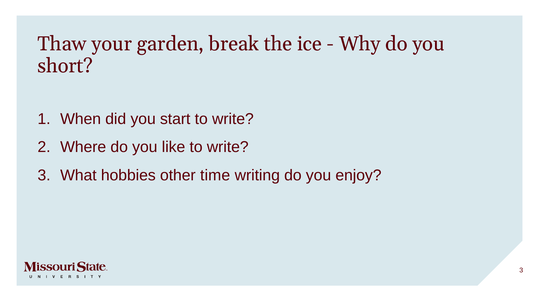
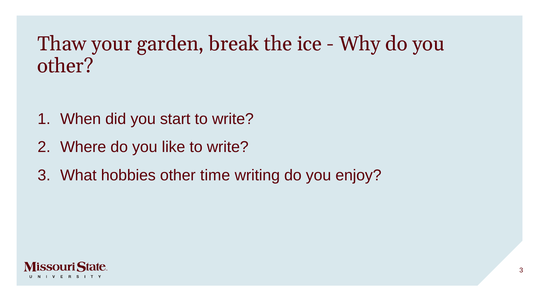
short: short -> other (65, 66)
